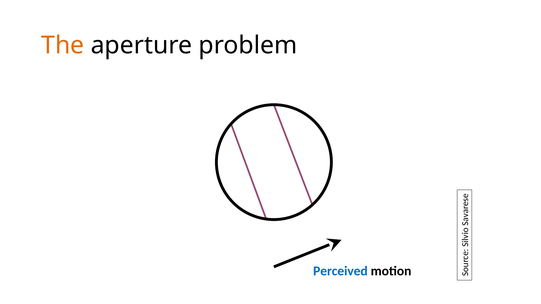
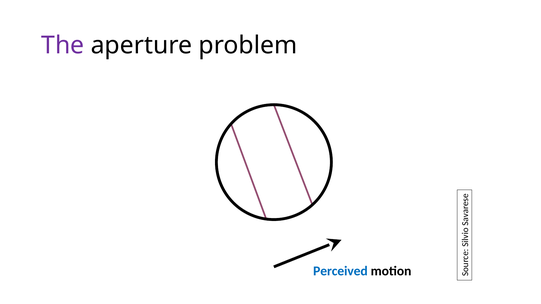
The colour: orange -> purple (63, 45)
